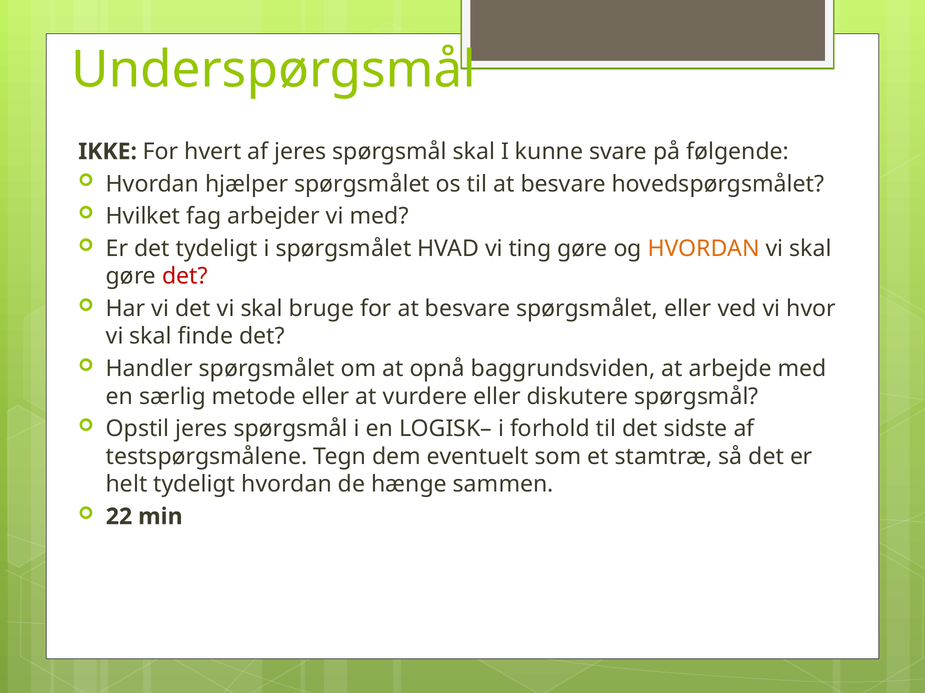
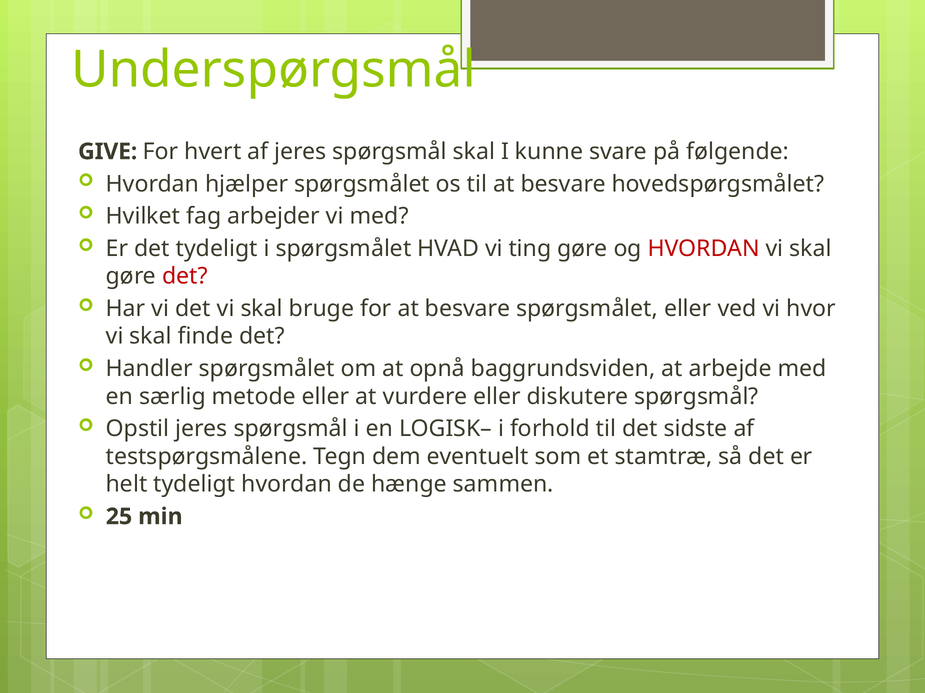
IKKE: IKKE -> GIVE (108, 152)
HVORDAN colour: orange -> red (704, 249)
22: 22 -> 25 (119, 517)
